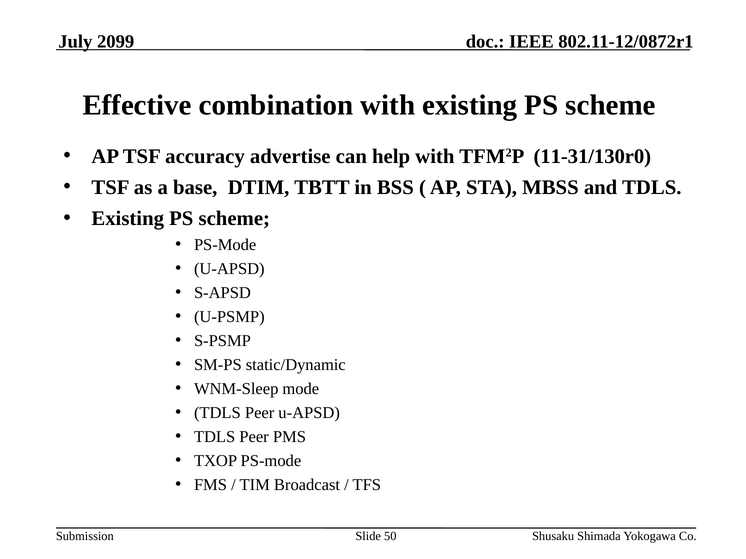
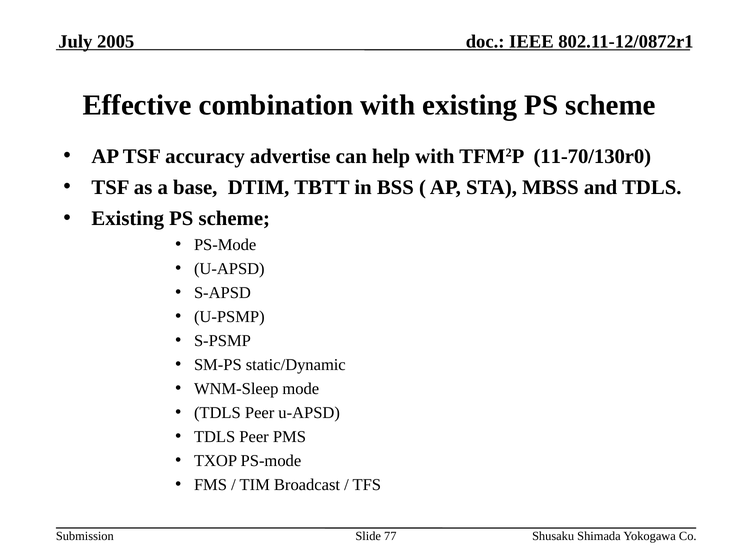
2099: 2099 -> 2005 (116, 41)
11-31/130r0: 11-31/130r0 -> 11-70/130r0 (592, 156)
50: 50 -> 77 (390, 537)
